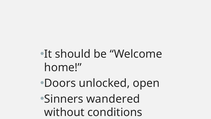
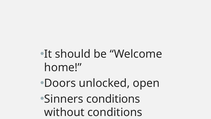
Sinners wandered: wandered -> conditions (113, 99)
